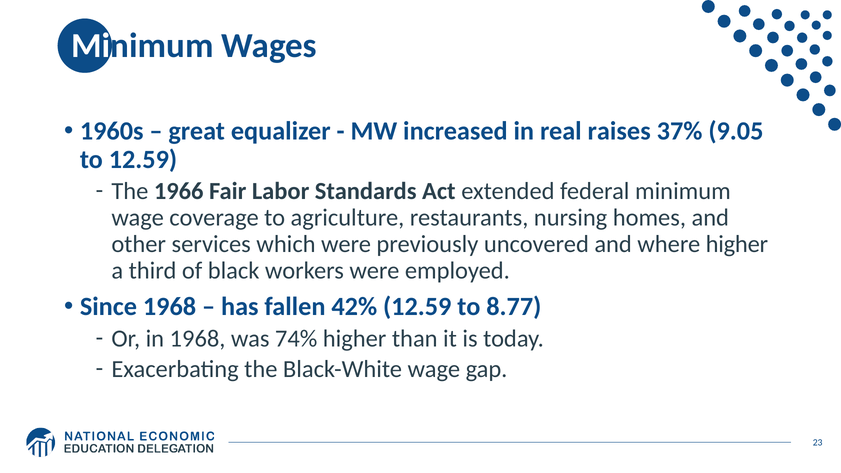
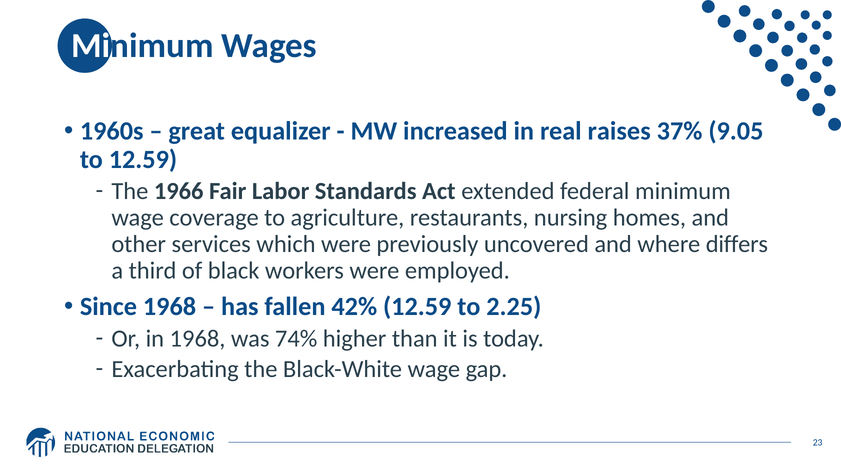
where higher: higher -> differs (737, 244)
8.77: 8.77 -> 2.25 (514, 307)
